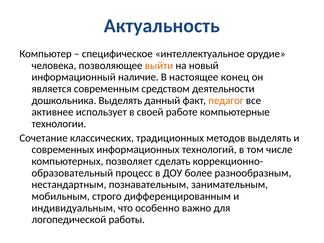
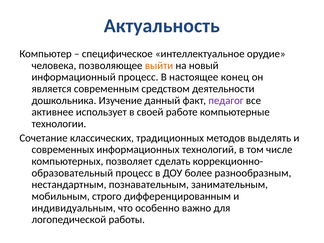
информационный наличие: наличие -> процесс (138, 77)
дошкольника Выделять: Выделять -> Изучение (120, 100)
педагог colour: orange -> purple (226, 100)
